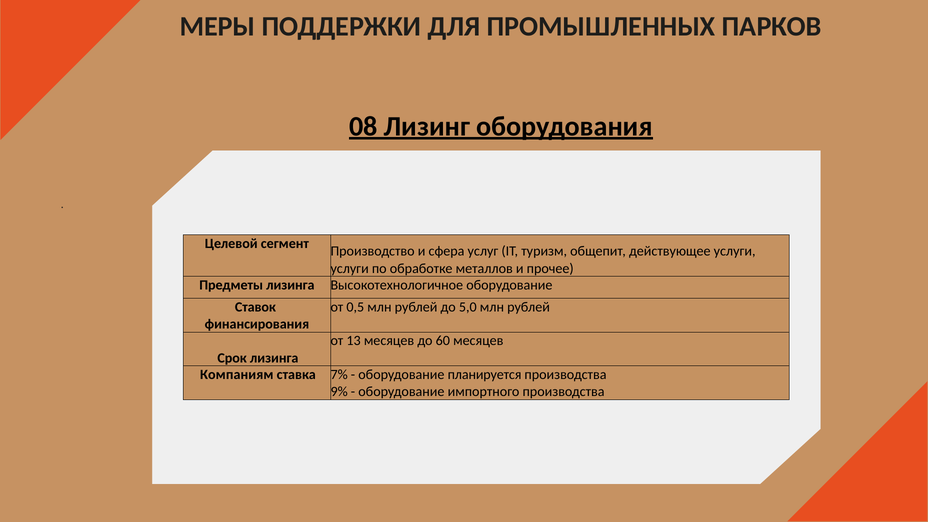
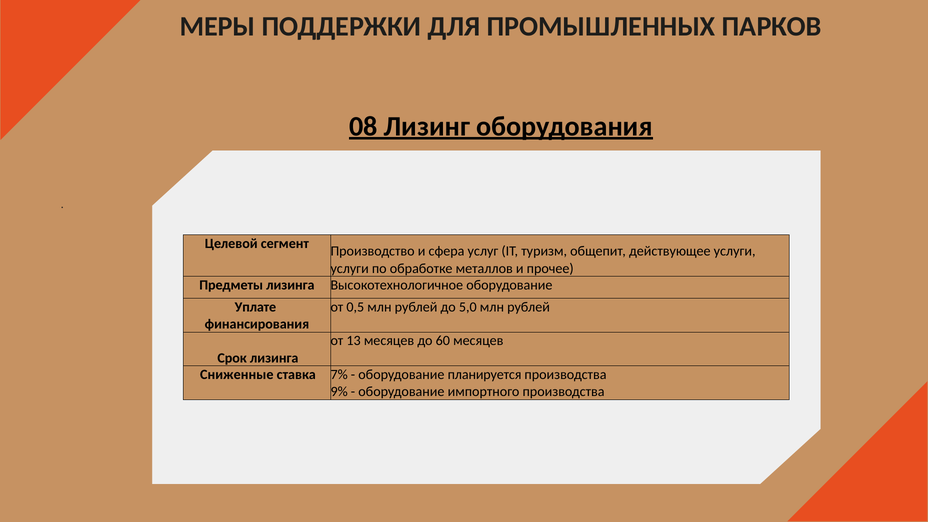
Ставок: Ставок -> Уплате (255, 307)
Компаниям: Компаниям -> Сниженные (237, 375)
